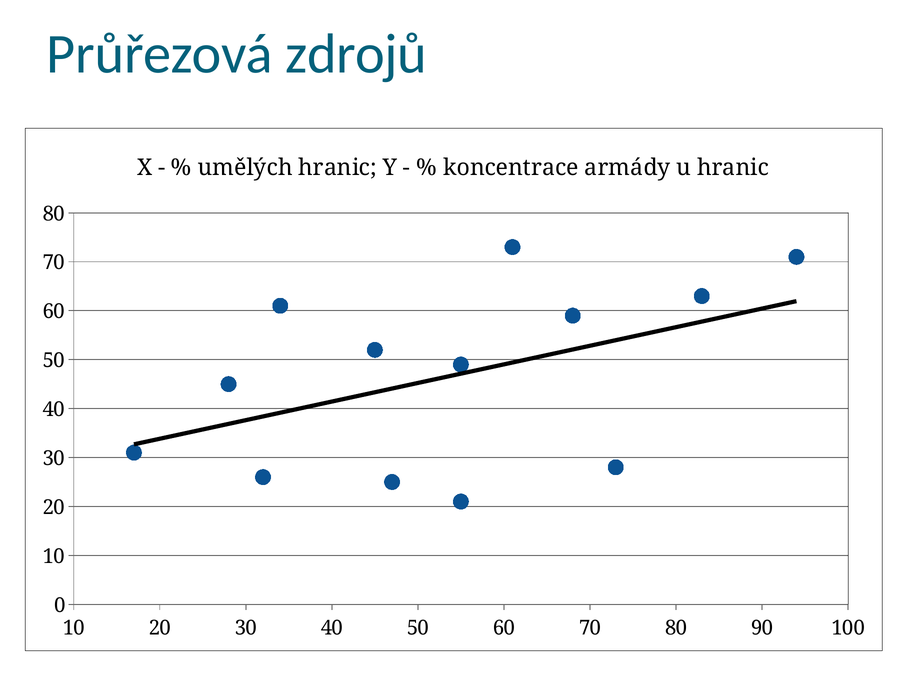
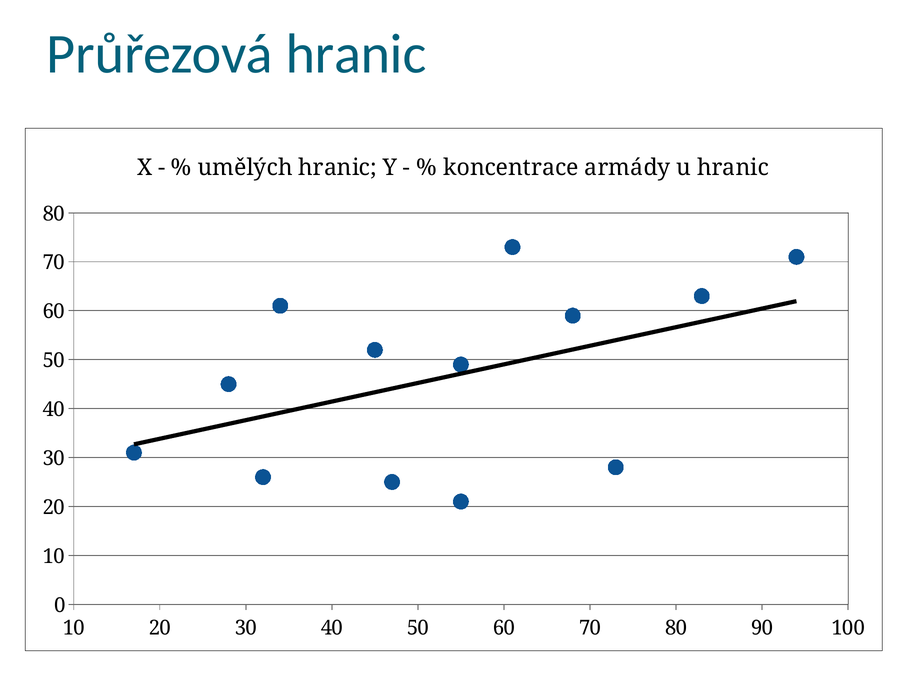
Průřezová zdrojů: zdrojů -> hranic (356, 54)
